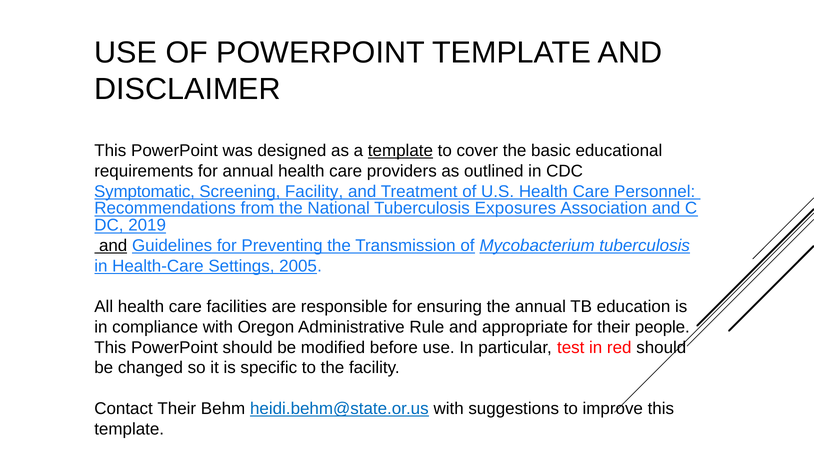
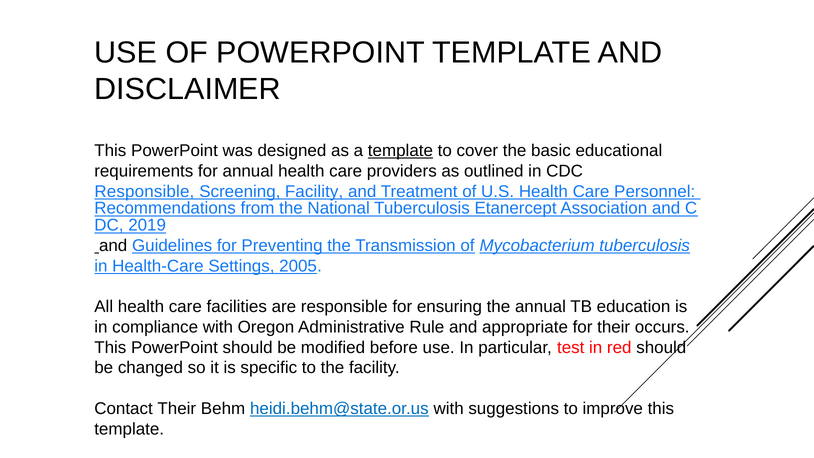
Symptomatic: Symptomatic -> Responsible (144, 191)
Exposures: Exposures -> Etanercept (516, 208)
and underline: present -> none (113, 246)
people: people -> occurs (662, 327)
